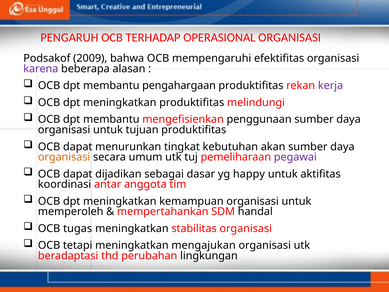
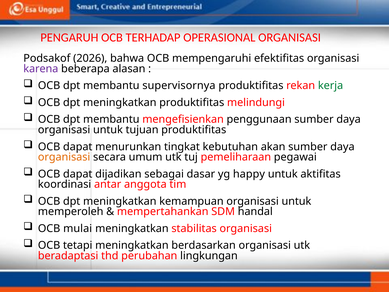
2009: 2009 -> 2026 (90, 58)
pengahargaan: pengahargaan -> supervisornya (179, 86)
kerja colour: purple -> green (331, 86)
pegawai colour: purple -> black (295, 157)
tugas: tugas -> mulai (78, 228)
mengajukan: mengajukan -> berdasarkan (204, 245)
